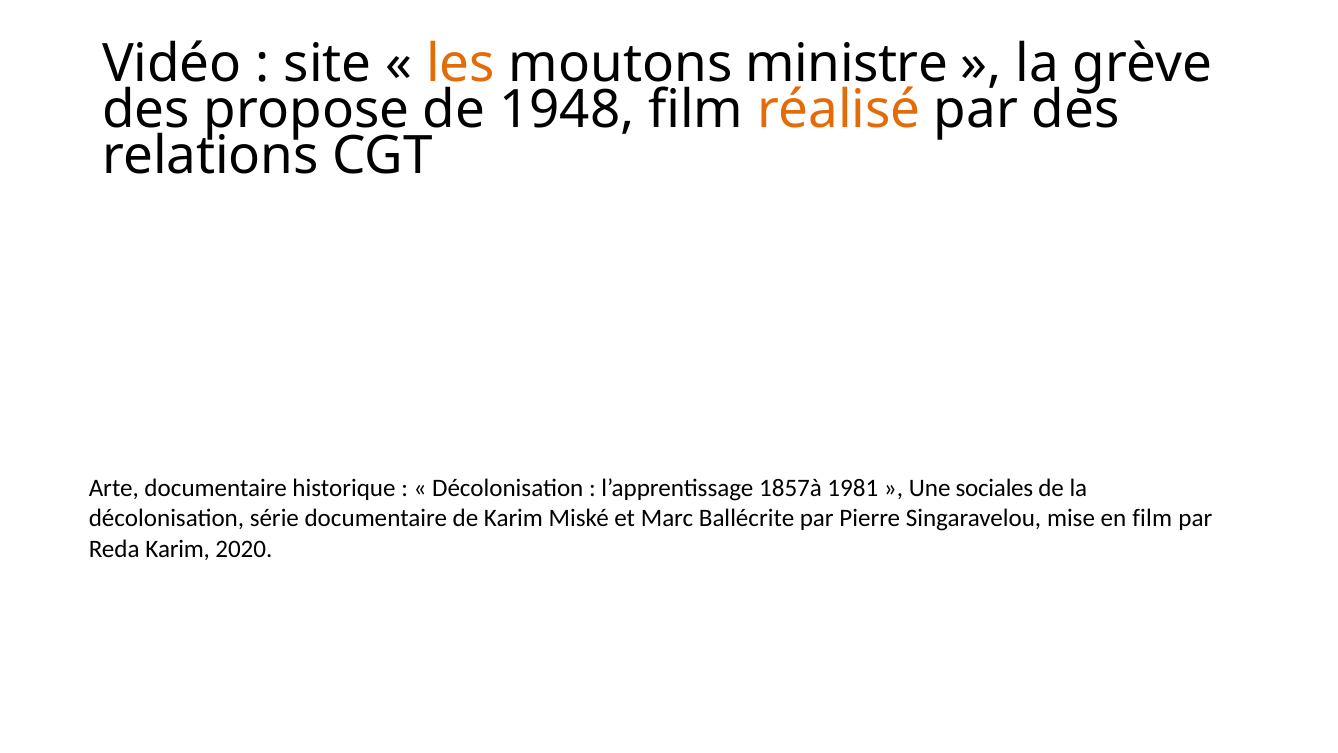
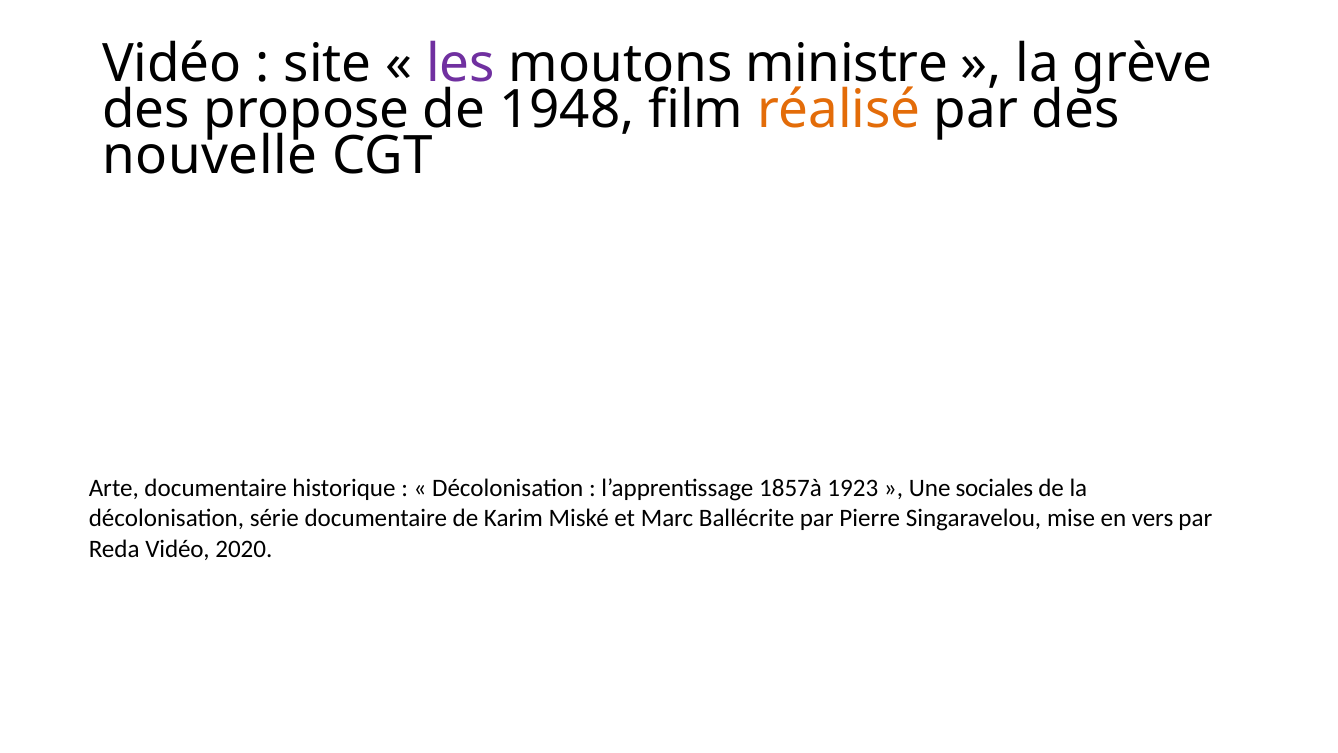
les colour: orange -> purple (461, 64)
relations: relations -> nouvelle (210, 156)
1981: 1981 -> 1923 (853, 488)
en film: film -> vers (1153, 518)
Reda Karim: Karim -> Vidéo (178, 549)
